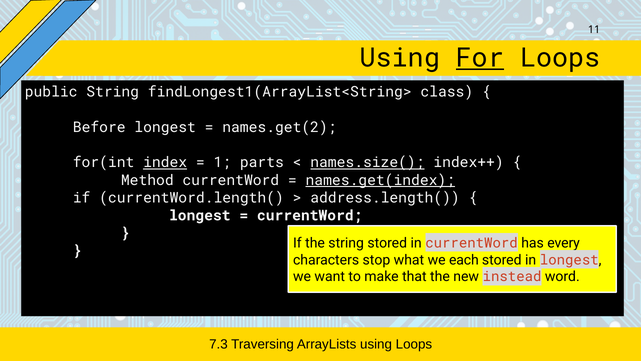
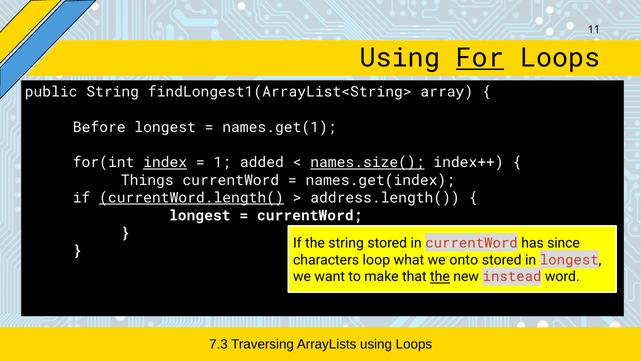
class: class -> array (447, 92)
names.get(2: names.get(2 -> names.get(1 (279, 127)
parts: parts -> added (262, 162)
Method: Method -> Things (147, 180)
names.get(index underline: present -> none (380, 180)
currentWord.length( underline: none -> present (192, 198)
every: every -> since (564, 243)
stop: stop -> loop (376, 260)
each: each -> onto (464, 260)
the underline: none -> present (440, 276)
